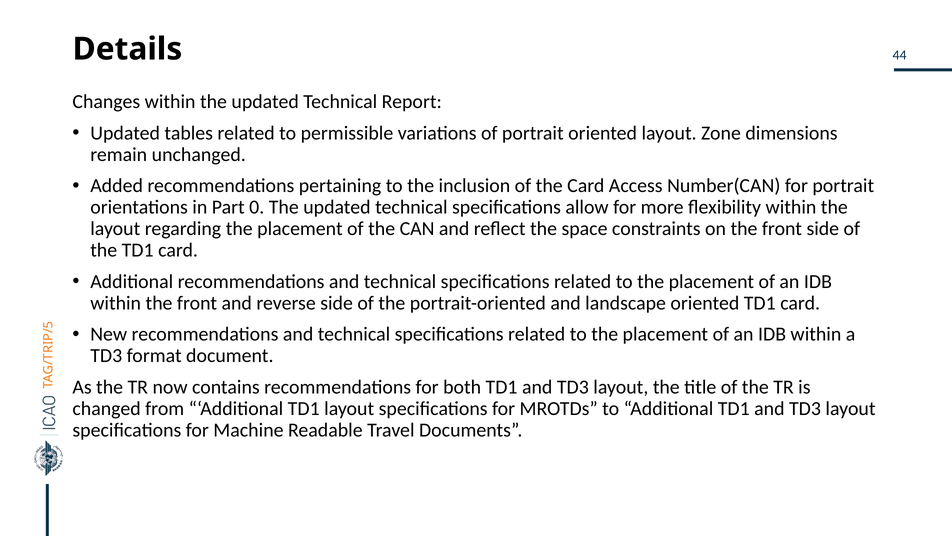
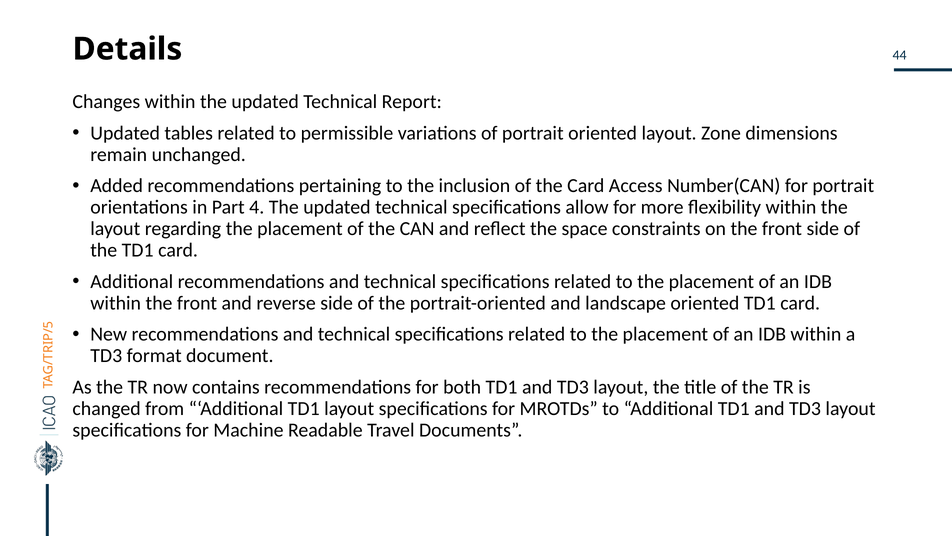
0: 0 -> 4 (257, 207)
